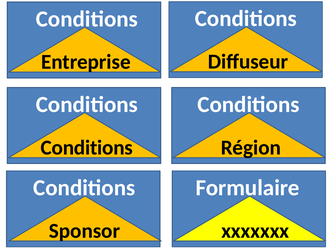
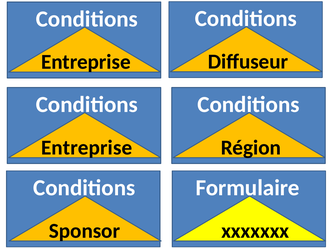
Conditions: Conditions -> Entreprise (87, 148)
